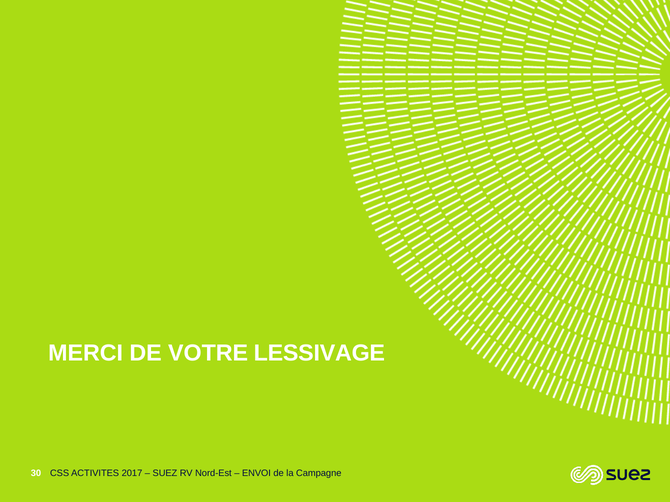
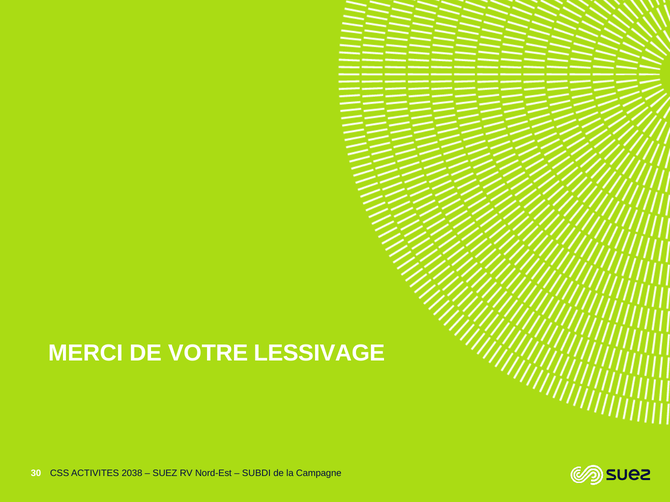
2017: 2017 -> 2038 (132, 474)
ENVOI: ENVOI -> SUBDI (256, 474)
